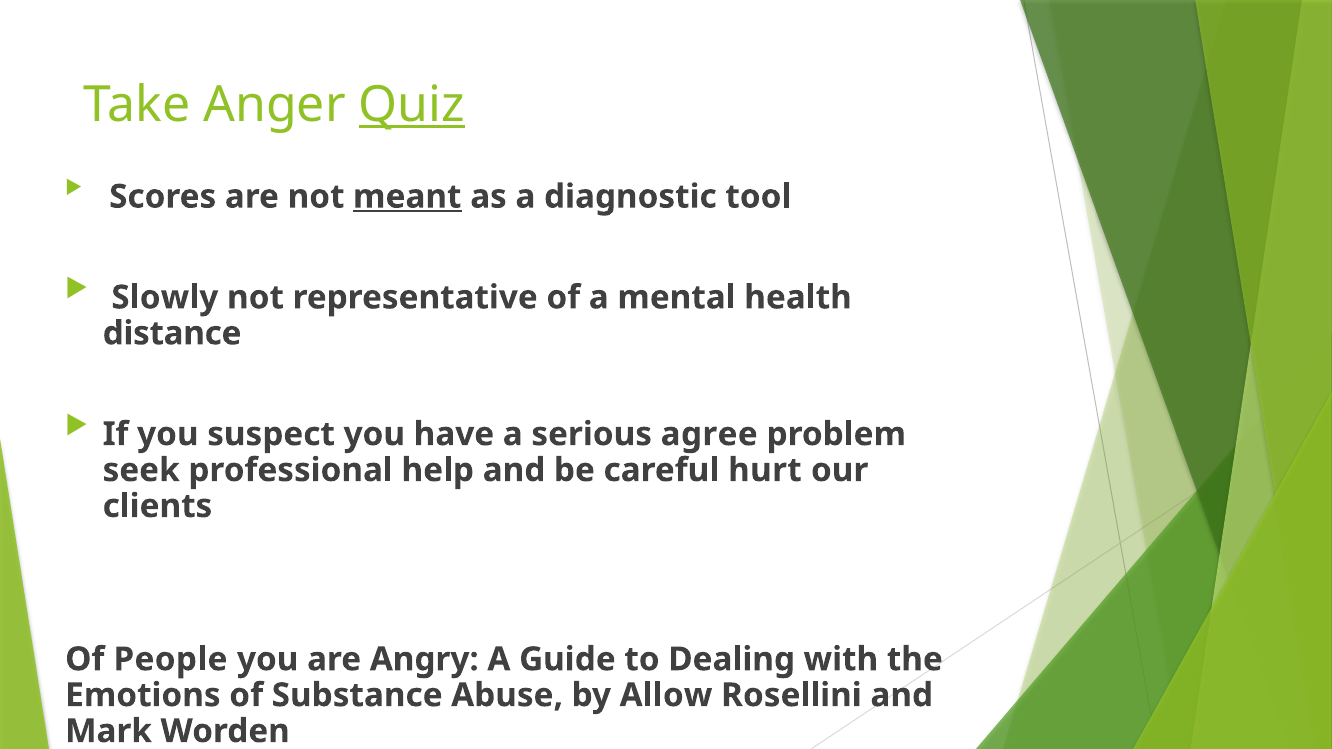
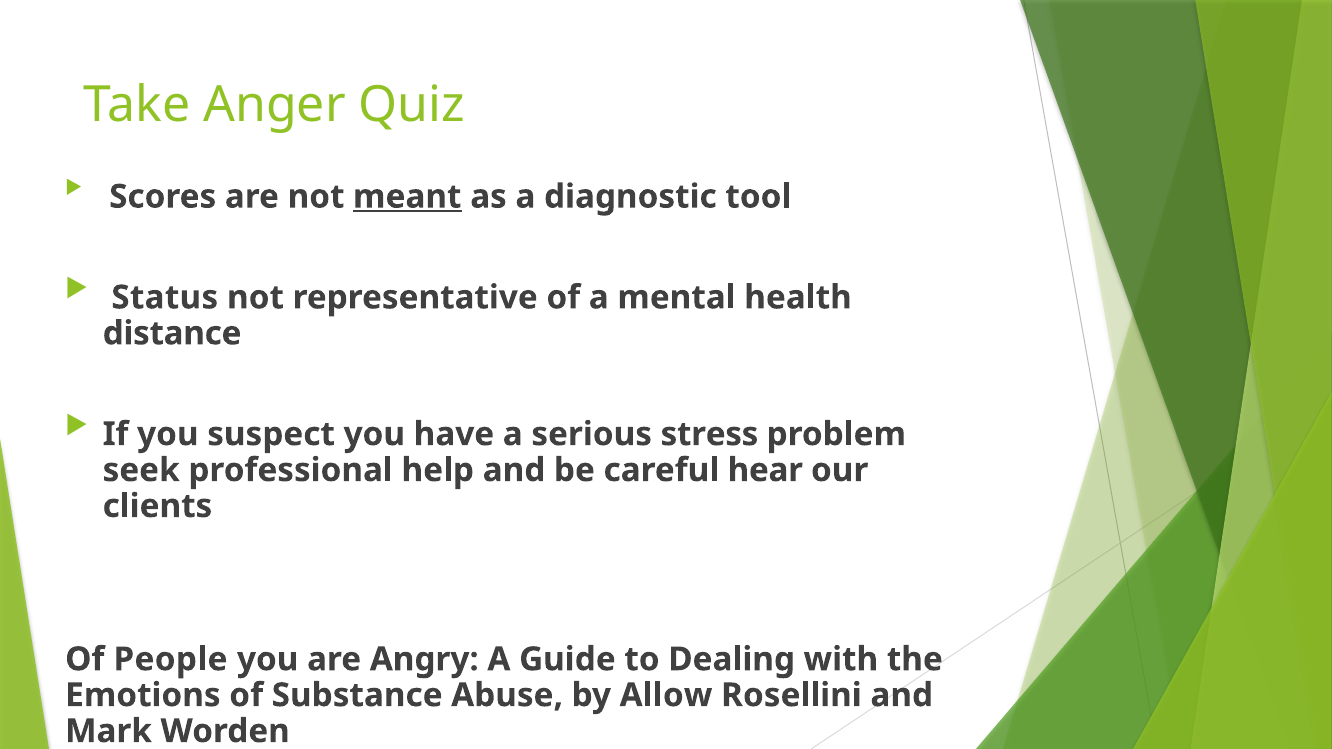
Quiz underline: present -> none (412, 105)
Slowly: Slowly -> Status (165, 298)
agree: agree -> stress (709, 434)
hurt: hurt -> hear (765, 470)
